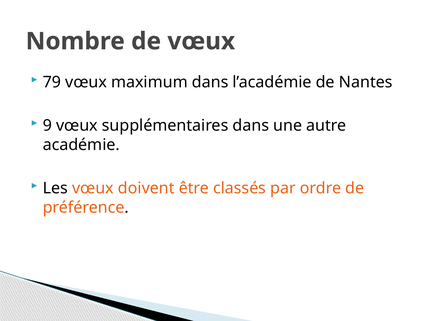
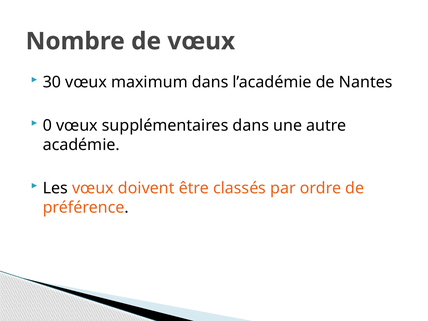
79: 79 -> 30 (52, 82)
9: 9 -> 0 (47, 126)
